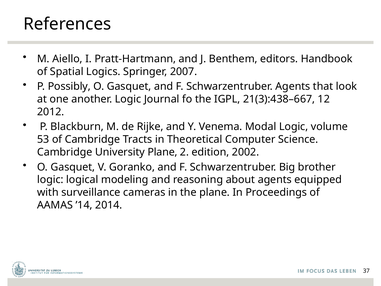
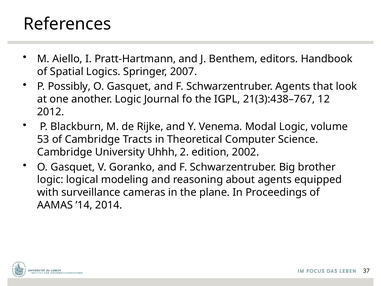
21(3):438–667: 21(3):438–667 -> 21(3):438–767 (279, 99)
University Plane: Plane -> Uhhh (163, 152)
